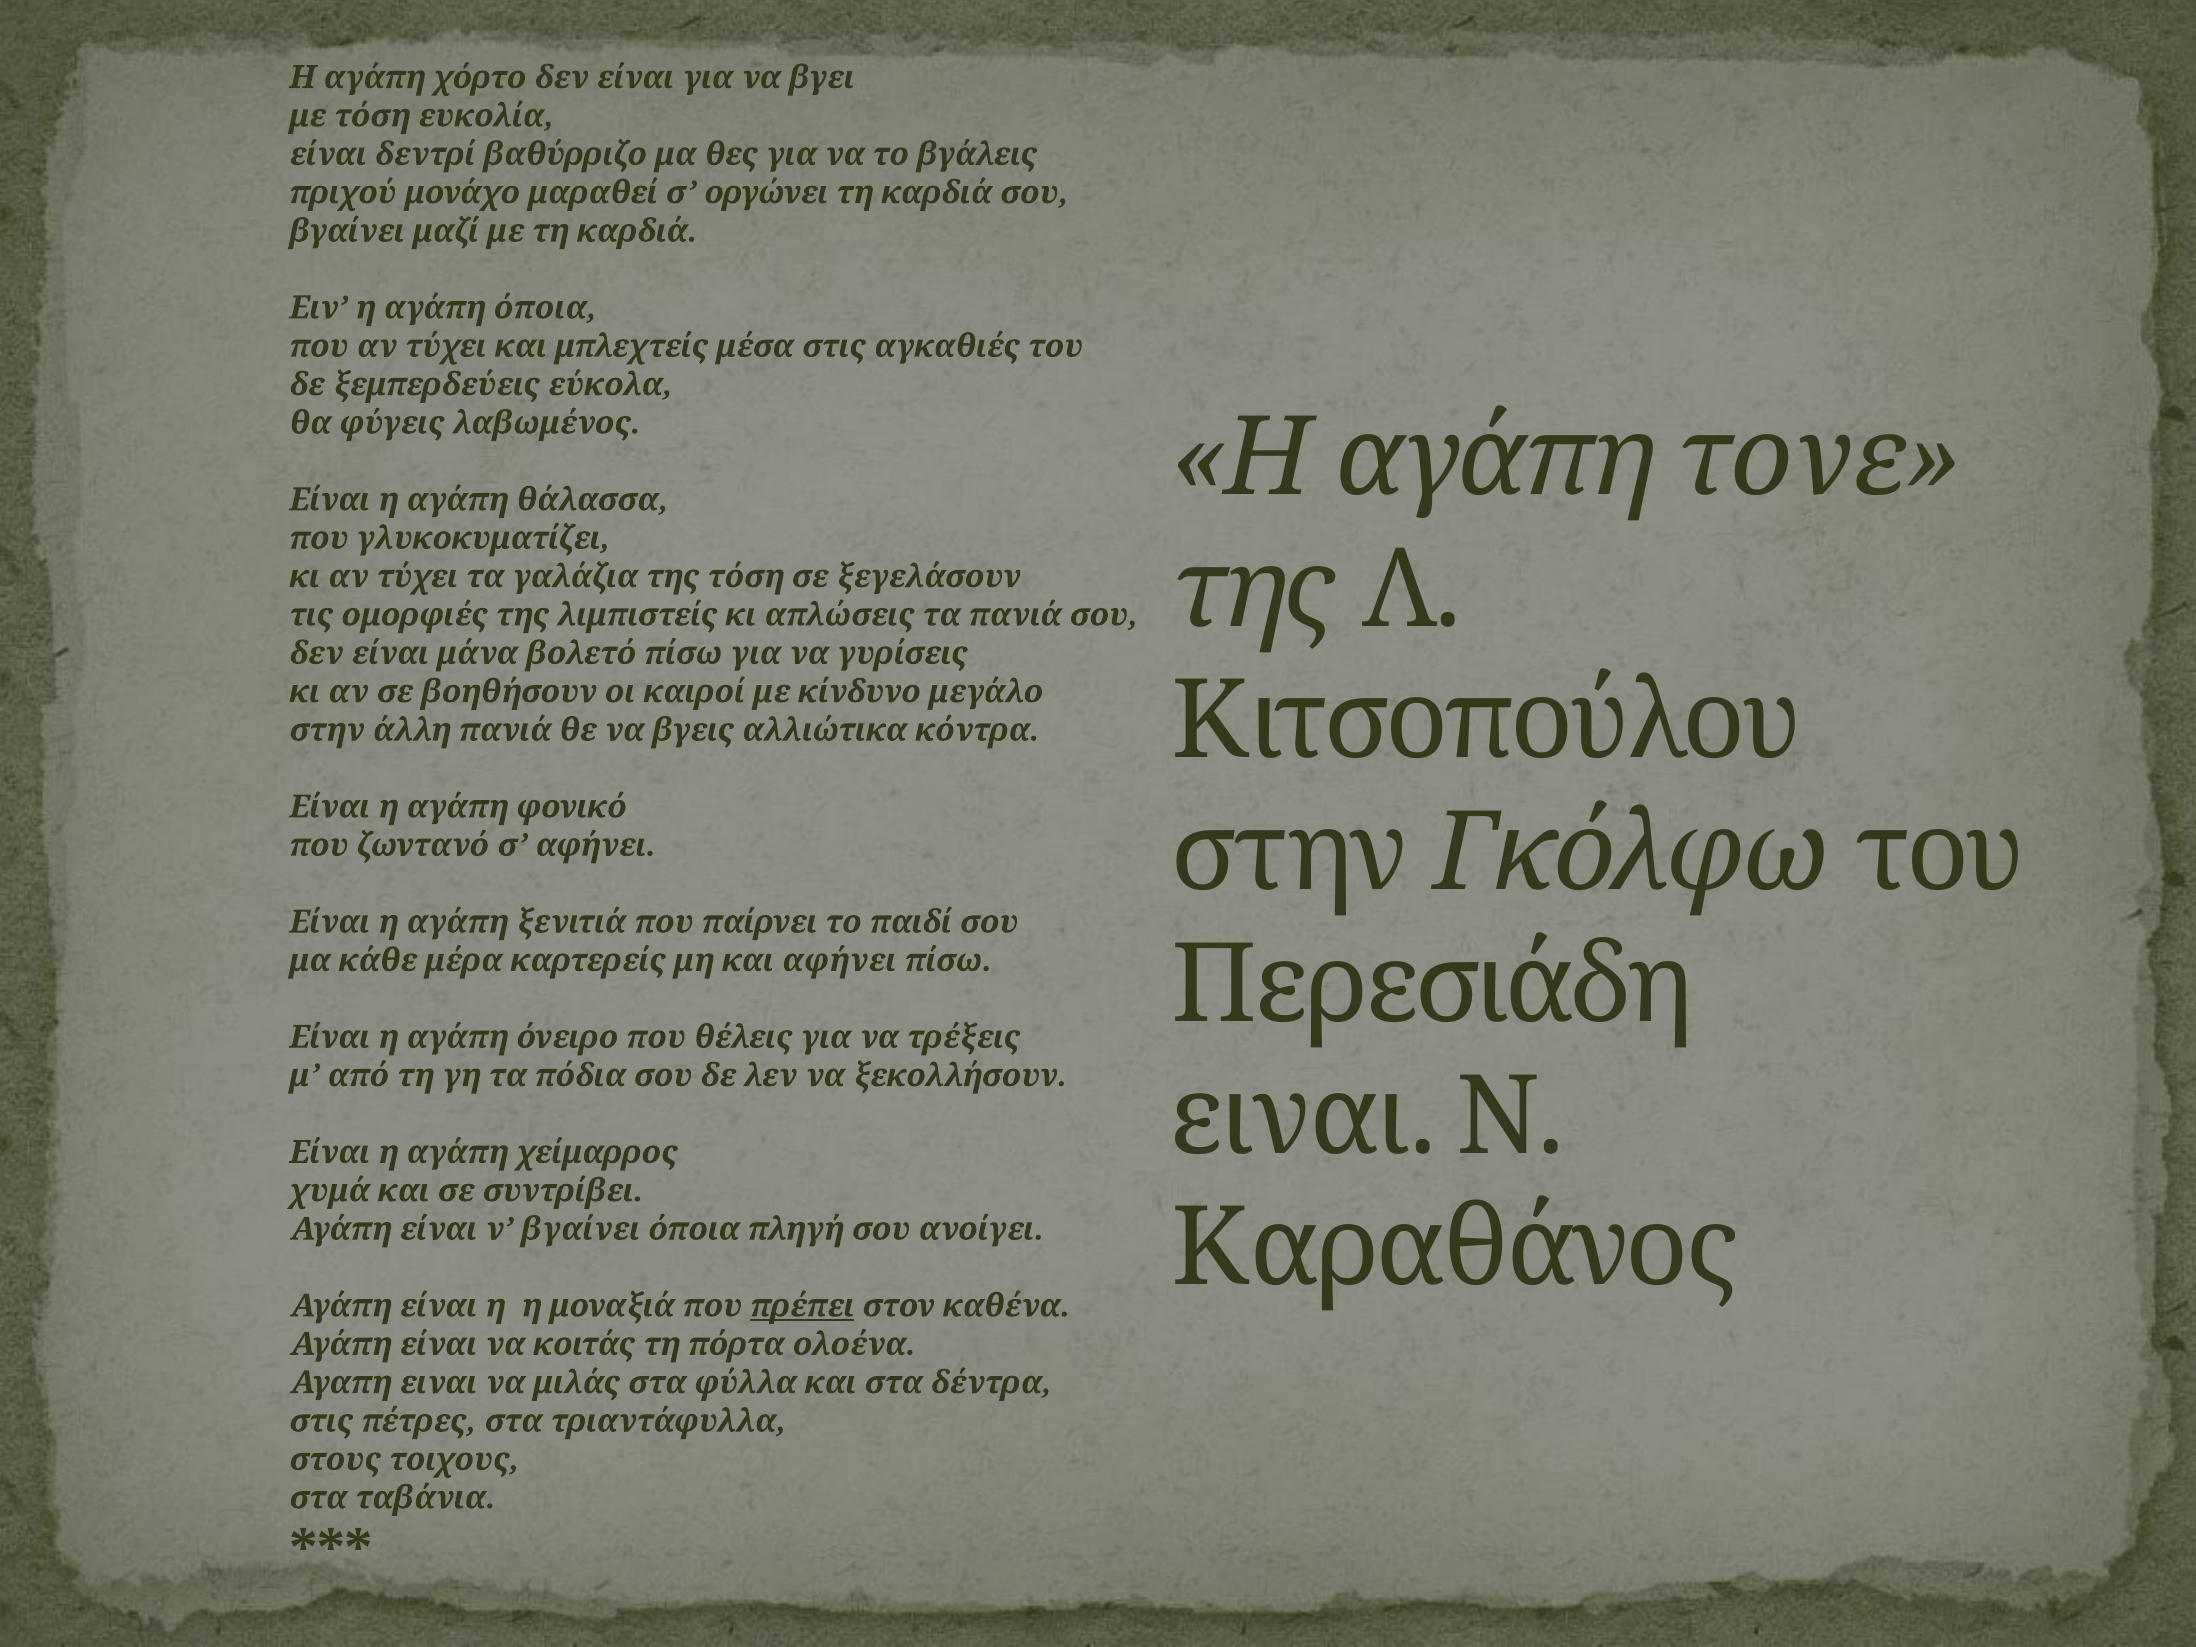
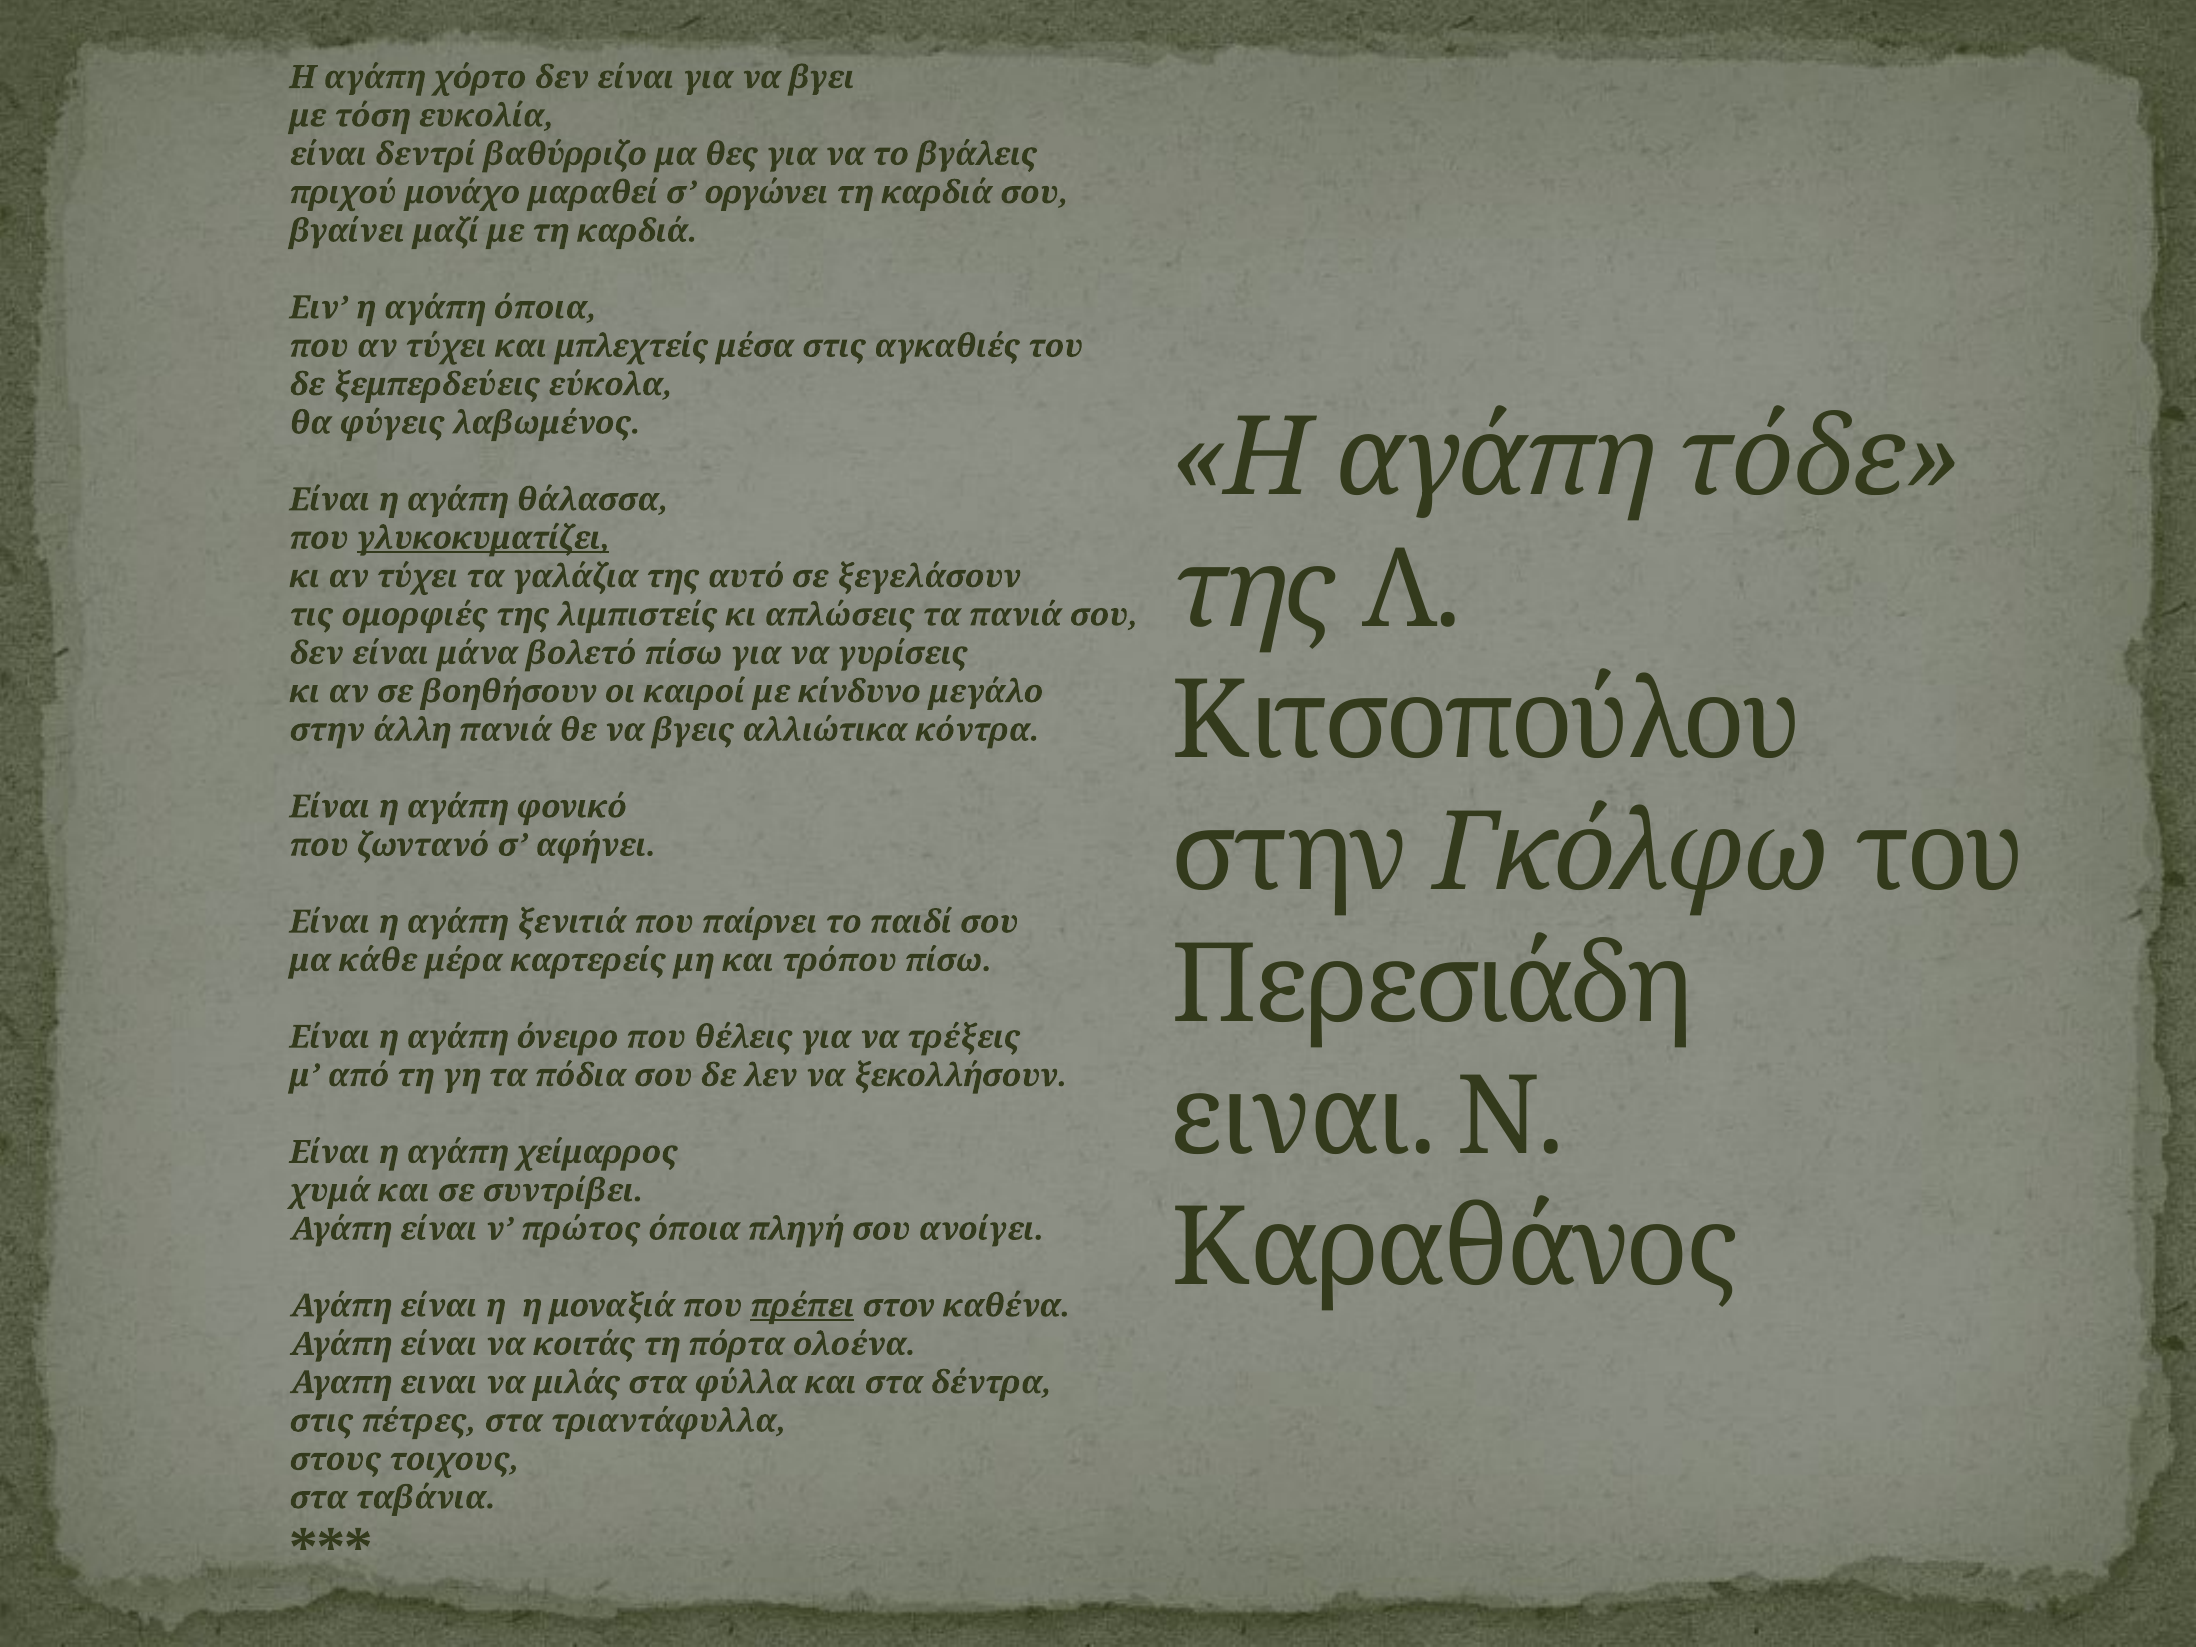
τονε: τονε -> τόδε (1819, 458)
γλυκοκυματίζει underline: none -> present (483, 538)
της τόση: τόση -> αυτό (746, 576)
και αφήνει: αφήνει -> τρόπου (840, 960)
ν βγαίνει: βγαίνει -> πρώτος (581, 1229)
